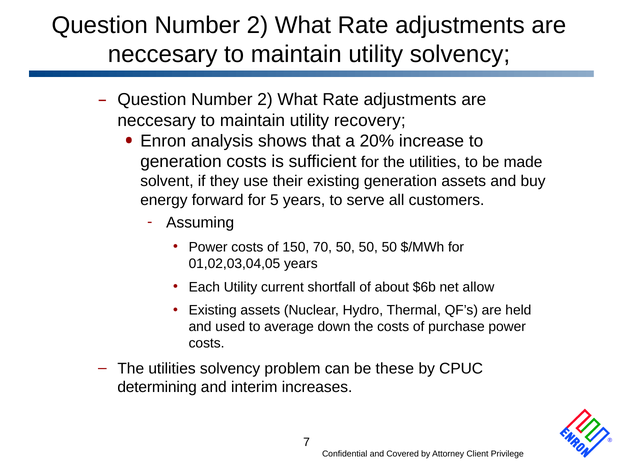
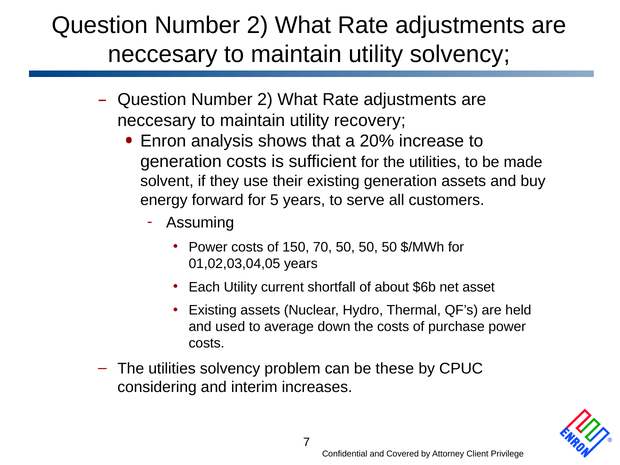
allow: allow -> asset (479, 287)
determining: determining -> considering (157, 387)
